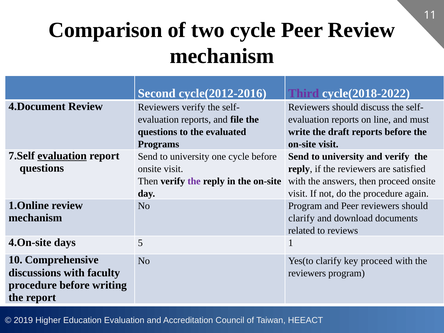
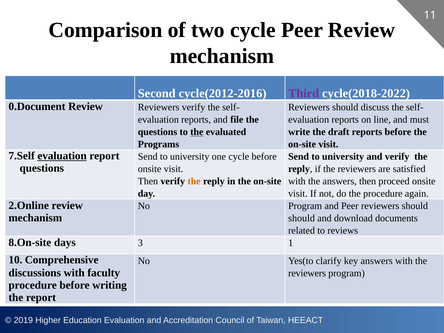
4.Document: 4.Document -> 0.Document (37, 107)
the underline: none -> present (197, 132)
the colour: purple -> orange (194, 181)
1.Online: 1.Online -> 2.Online (29, 205)
clarify: clarify -> should (302, 218)
4.On-site: 4.On-site -> 8.On-site (30, 242)
5: 5 -> 3 (140, 243)
key proceed: proceed -> answers (377, 261)
